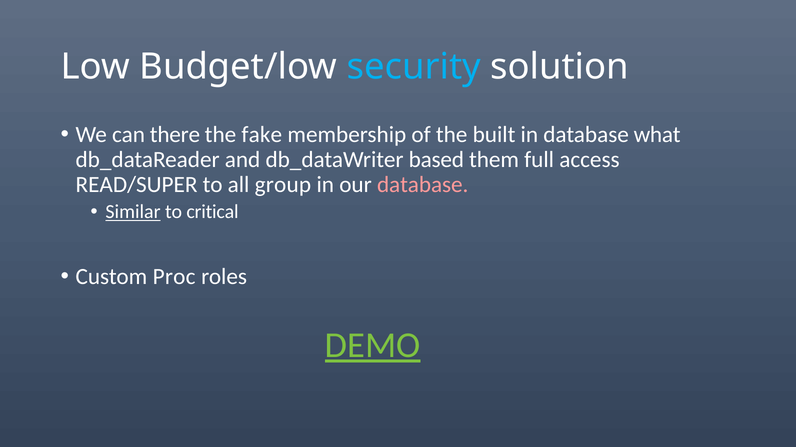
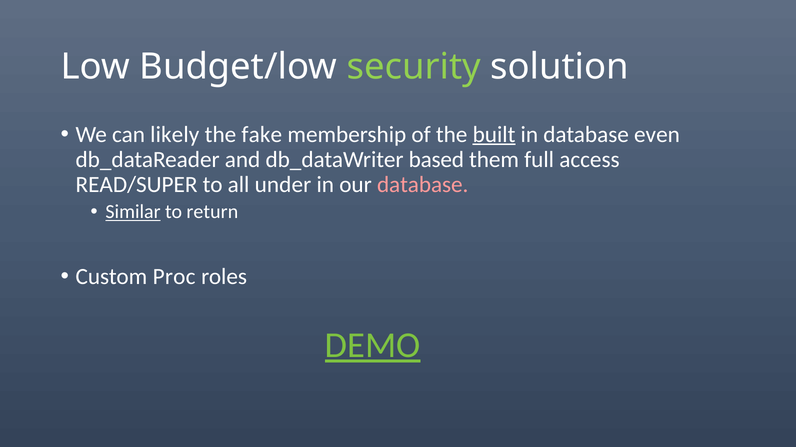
security colour: light blue -> light green (414, 67)
there: there -> likely (175, 135)
built underline: none -> present (494, 135)
what: what -> even (657, 135)
group: group -> under (283, 185)
critical: critical -> return (212, 212)
